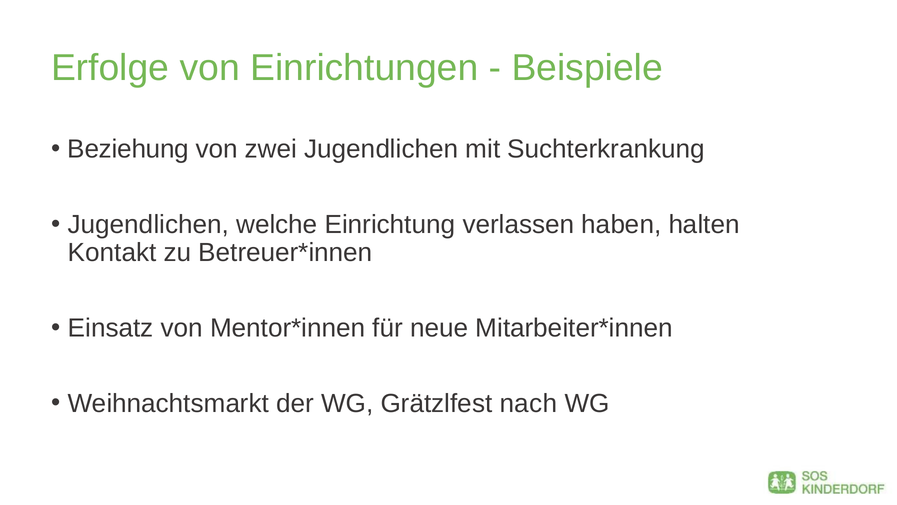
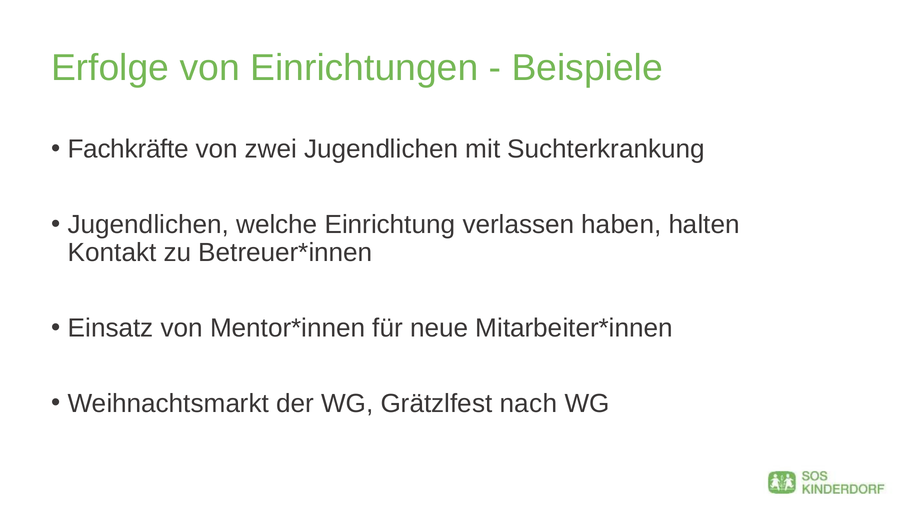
Beziehung: Beziehung -> Fachkräfte (128, 149)
